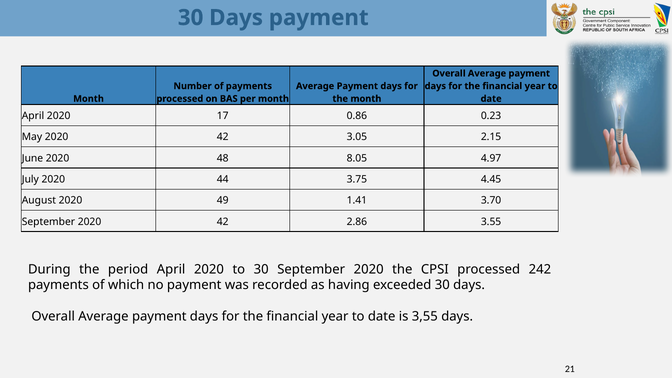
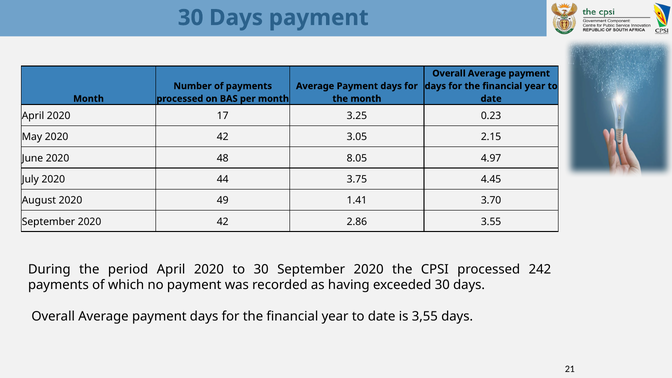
0.86: 0.86 -> 3.25 (357, 116)
